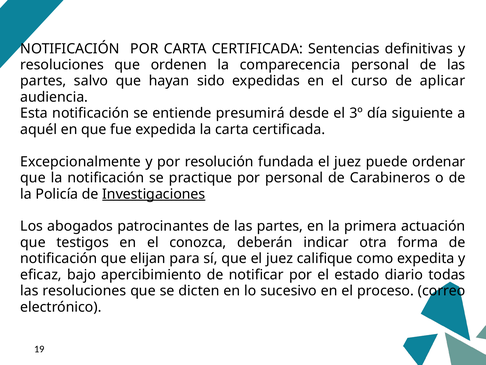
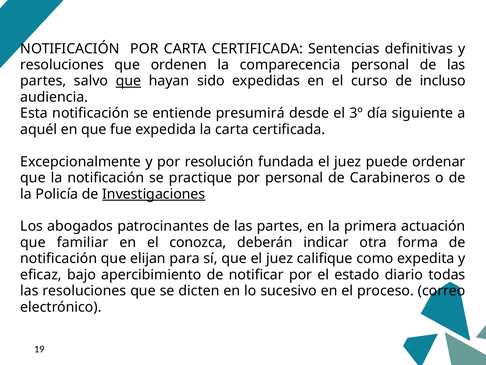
que underline: none -> present (128, 81)
aplicar: aplicar -> incluso (443, 81)
testigos: testigos -> familiar (83, 242)
